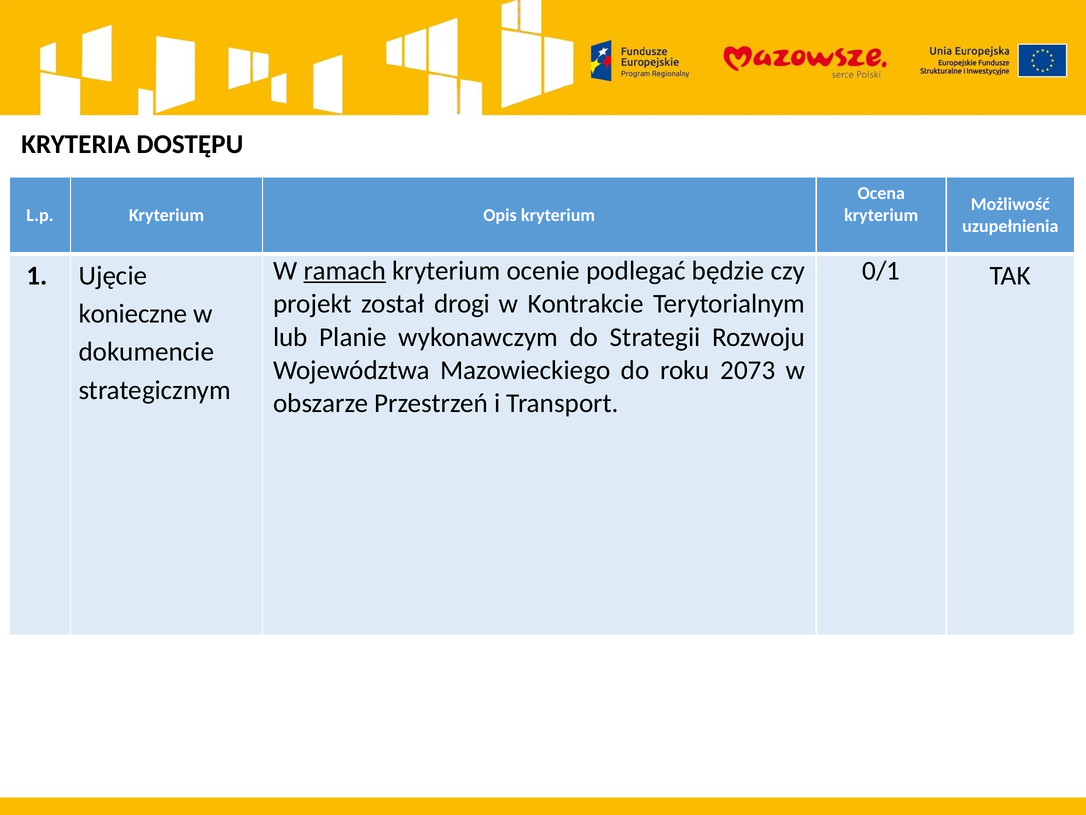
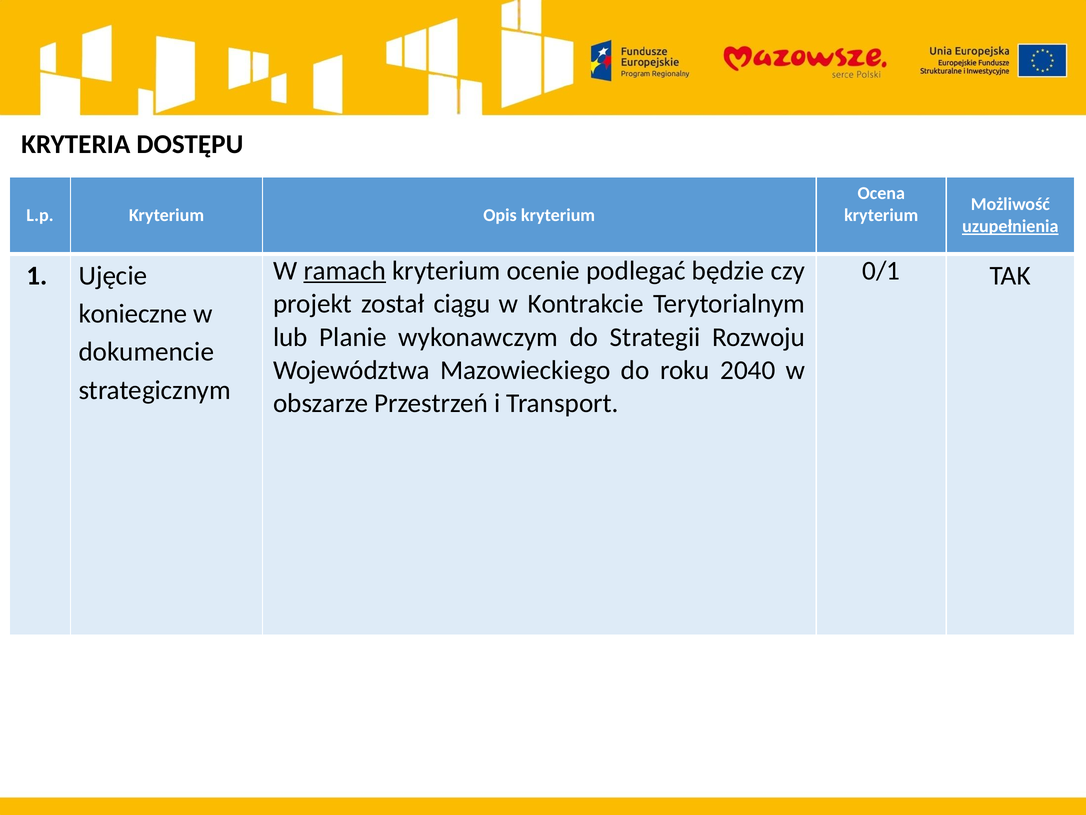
uzupełnienia underline: none -> present (1010, 226)
drogi: drogi -> ciągu (462, 304)
2073: 2073 -> 2040 (748, 370)
